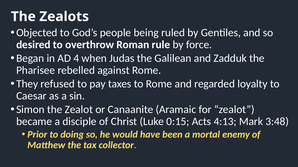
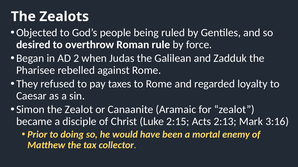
4: 4 -> 2 (76, 58)
0:15: 0:15 -> 2:15 (178, 122)
4:13: 4:13 -> 2:13 (225, 122)
3:48: 3:48 -> 3:16 (277, 122)
